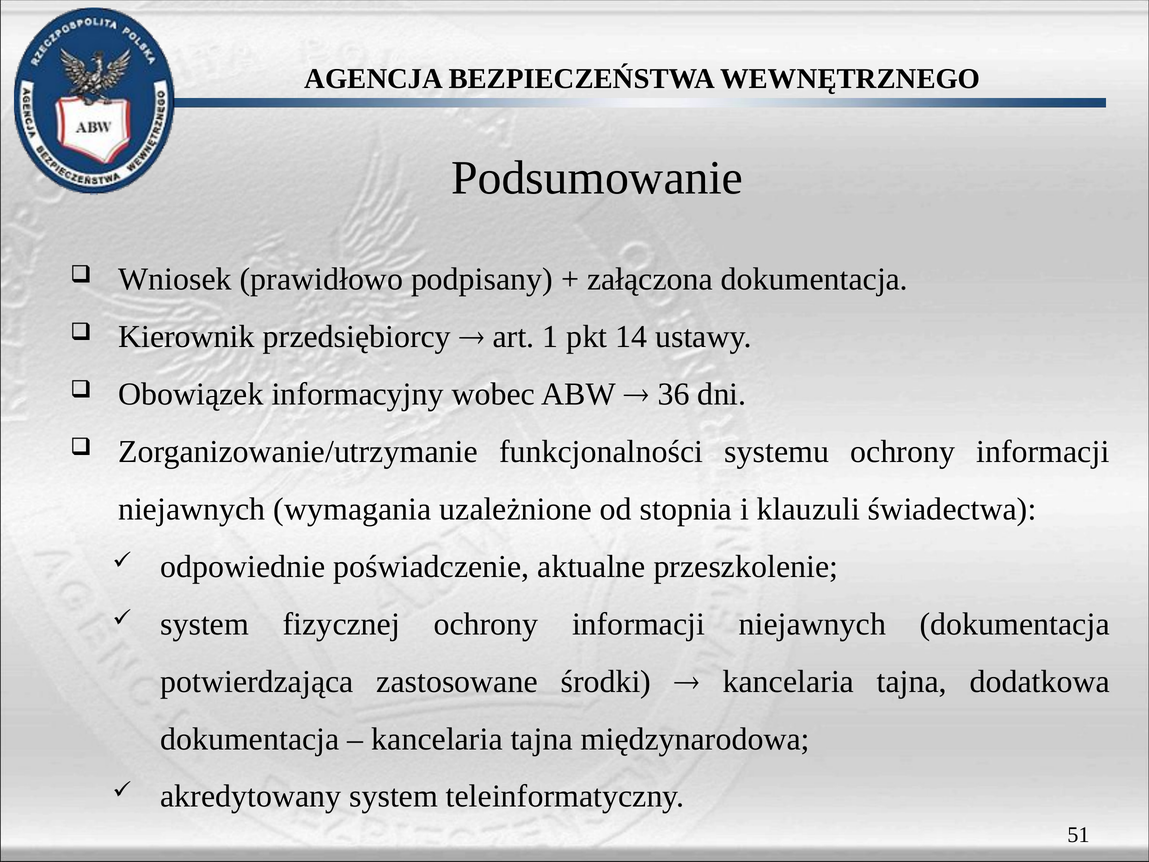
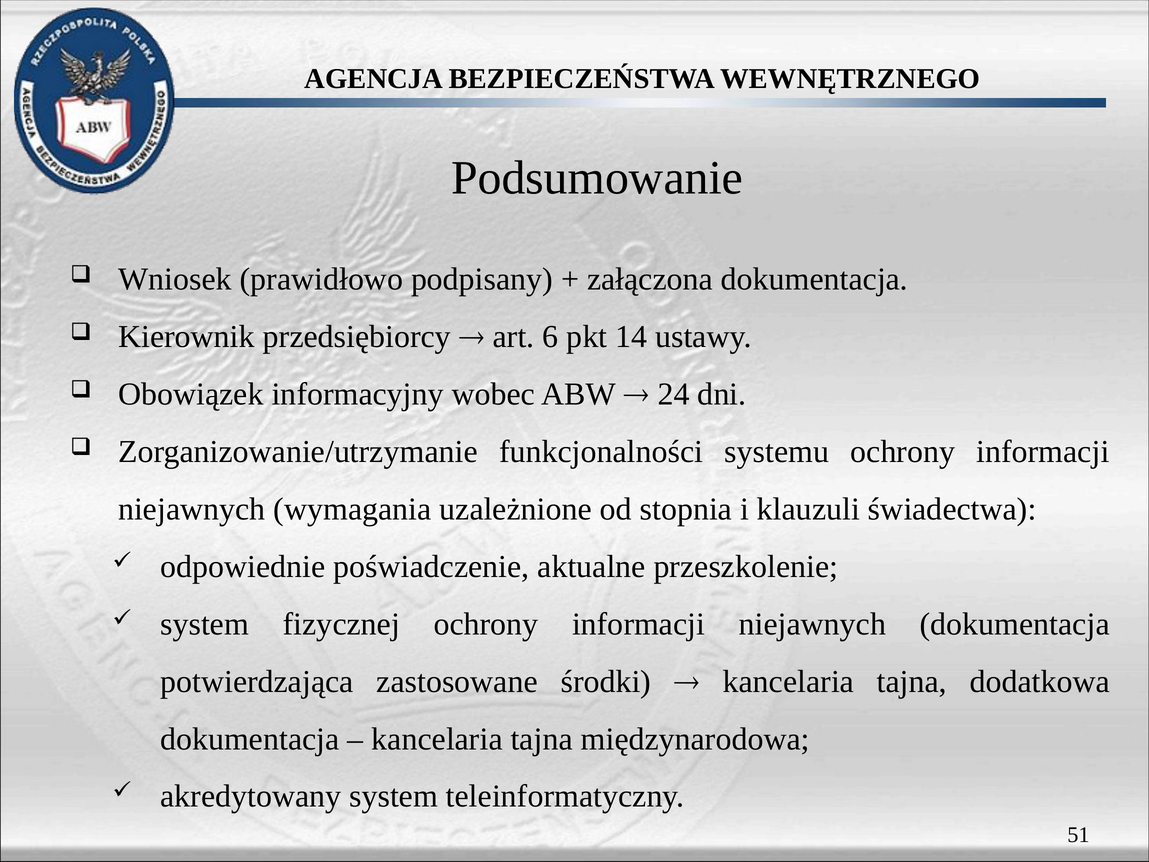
1: 1 -> 6 (550, 337)
36: 36 -> 24 (674, 394)
